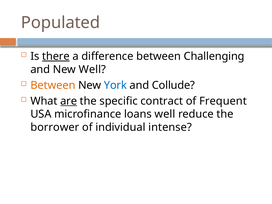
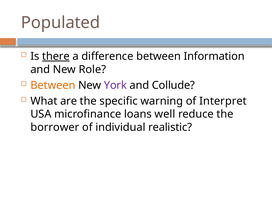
Challenging: Challenging -> Information (214, 56)
New Well: Well -> Role (92, 69)
York colour: blue -> purple (115, 85)
are underline: present -> none (69, 101)
contract: contract -> warning (162, 101)
Frequent: Frequent -> Interpret (223, 101)
intense: intense -> realistic (170, 127)
